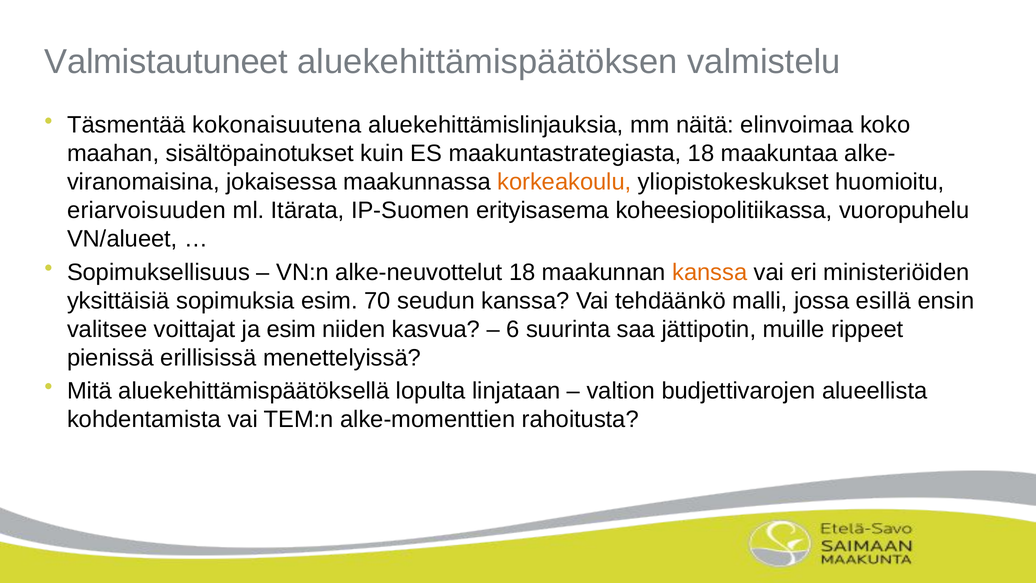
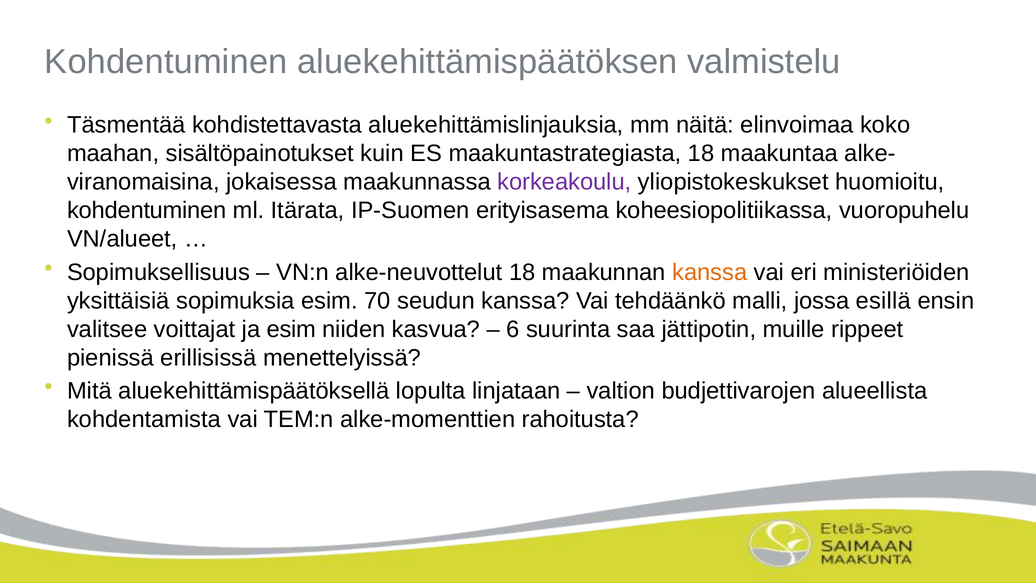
Valmistautuneet: Valmistautuneet -> Kohdentuminen (166, 62)
kokonaisuutena: kokonaisuutena -> kohdistettavasta (277, 125)
korkeakoulu colour: orange -> purple (564, 182)
eriarvoisuuden: eriarvoisuuden -> kohdentuminen (147, 210)
